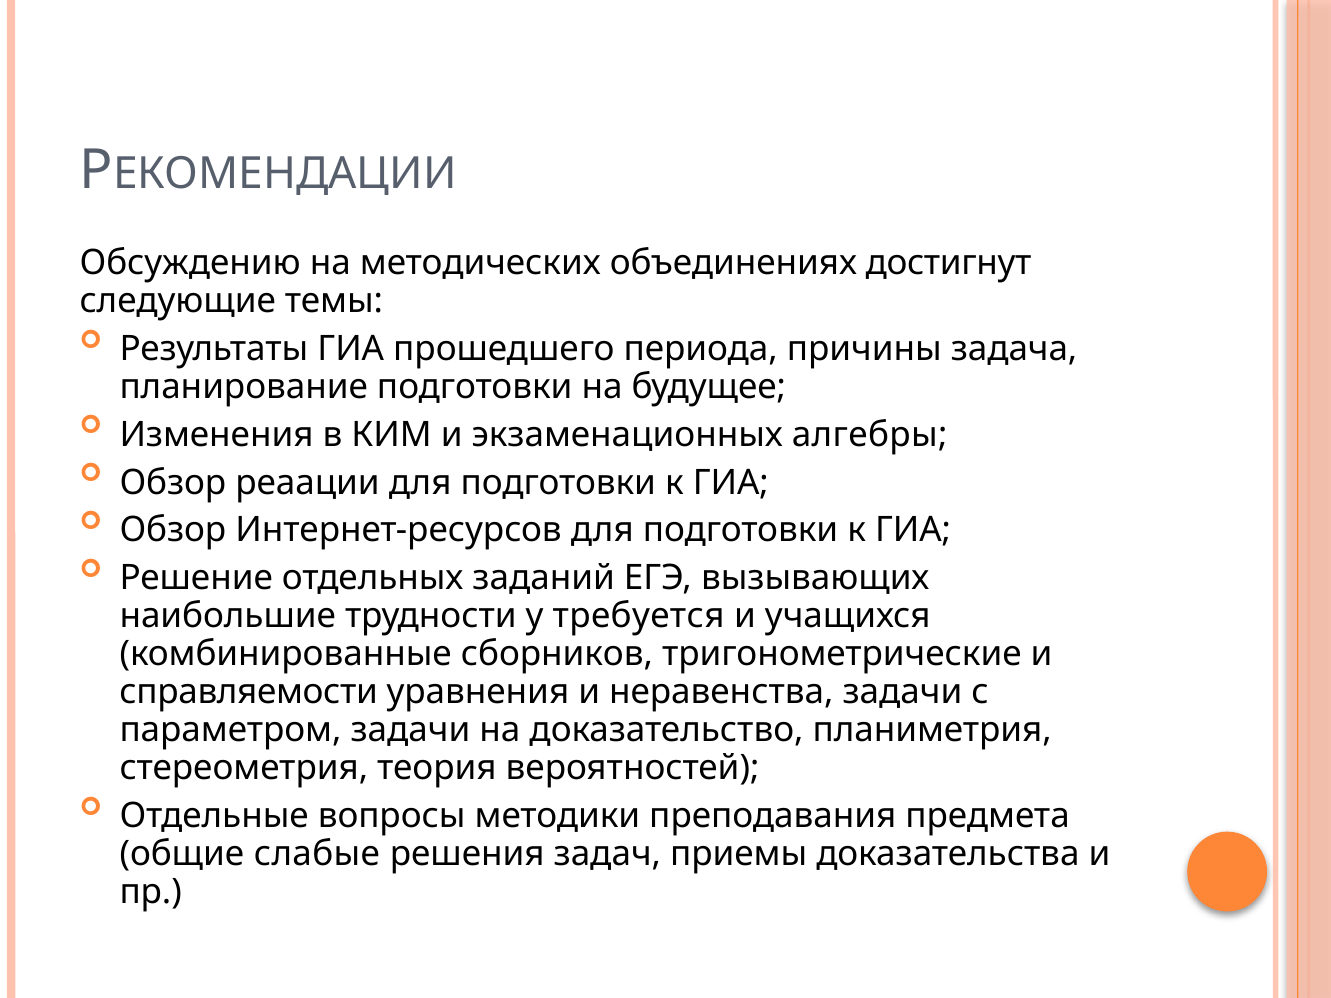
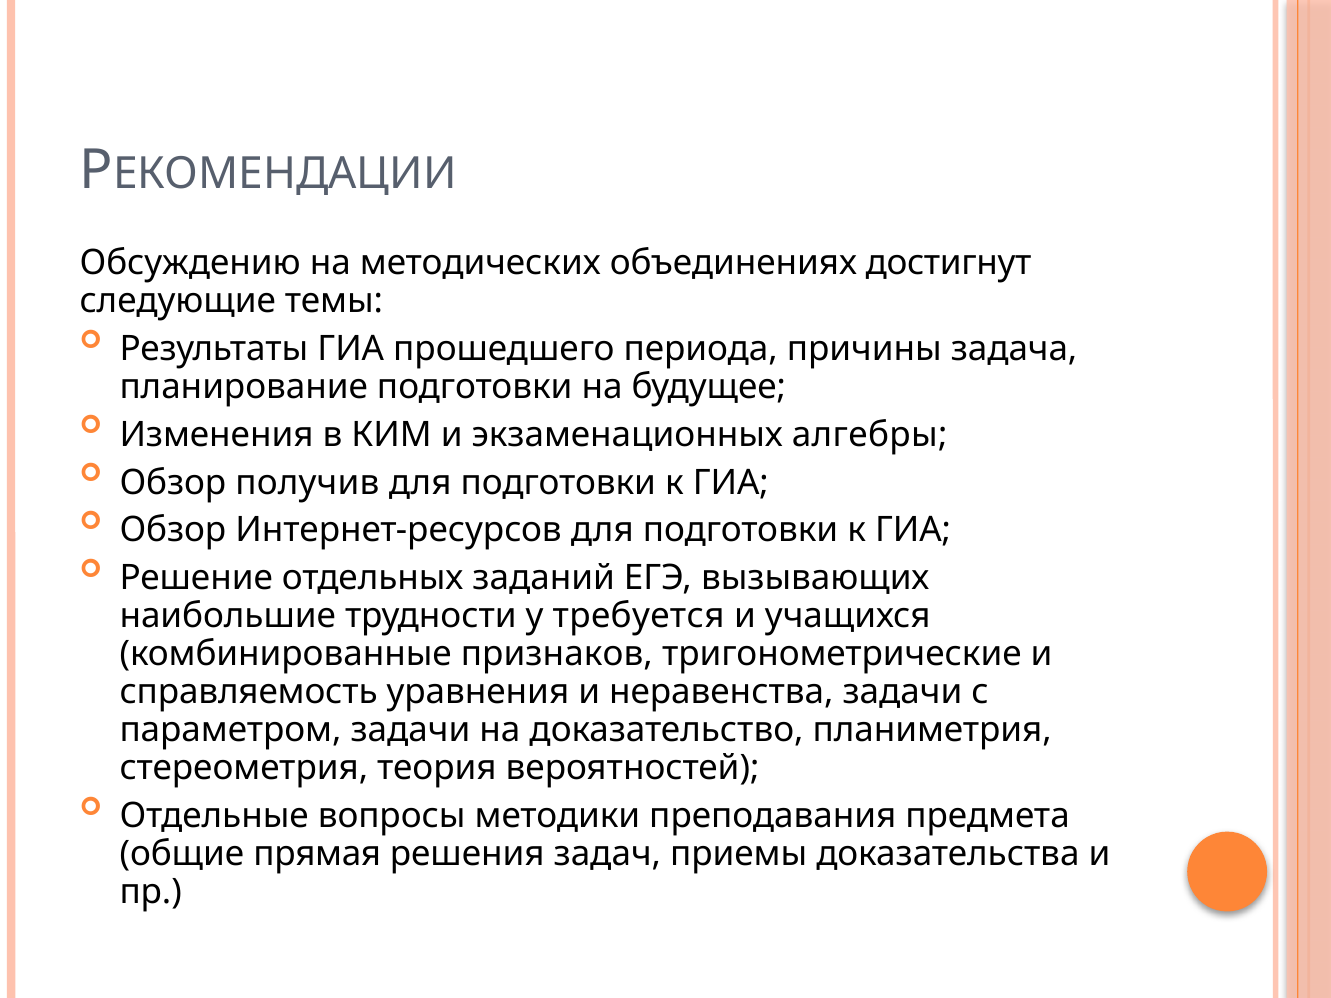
реаации: реаации -> получив (307, 483)
сборников: сборников -> признаков (557, 654)
справляемости: справляемости -> справляемость (249, 692)
слабые: слабые -> прямая (317, 854)
